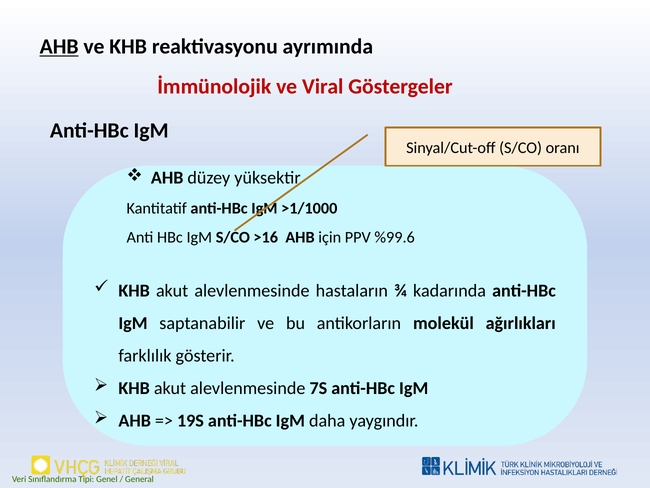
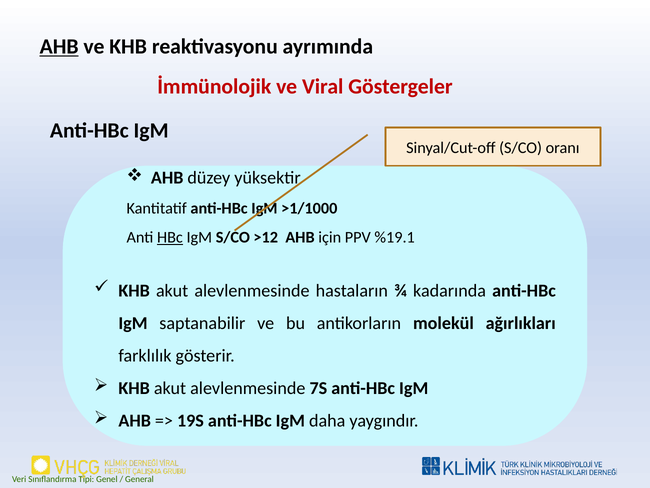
HBc underline: none -> present (170, 237)
>16: >16 -> >12 (266, 237)
%99.6: %99.6 -> %19.1 (395, 237)
